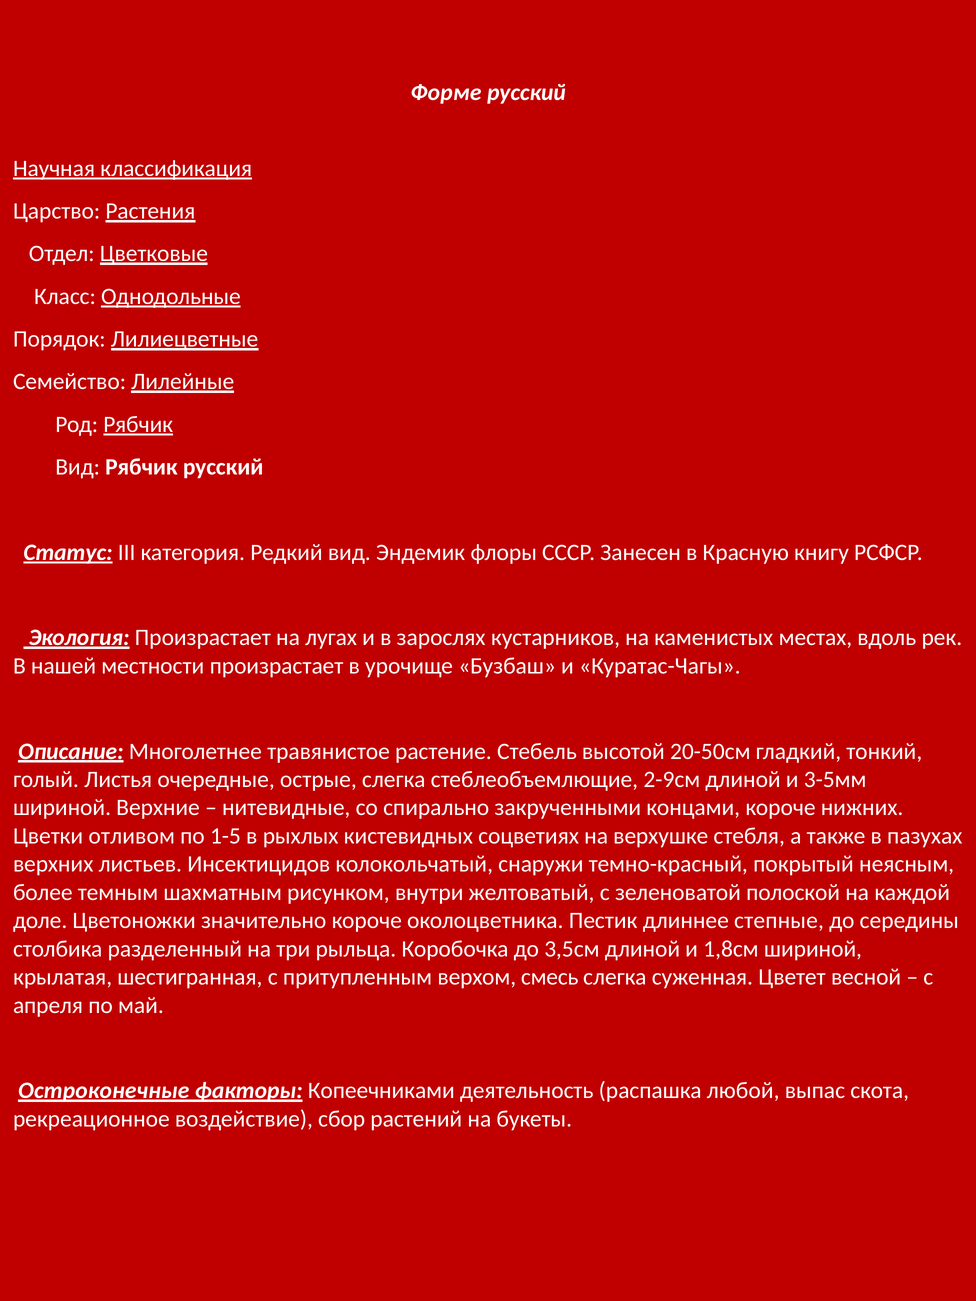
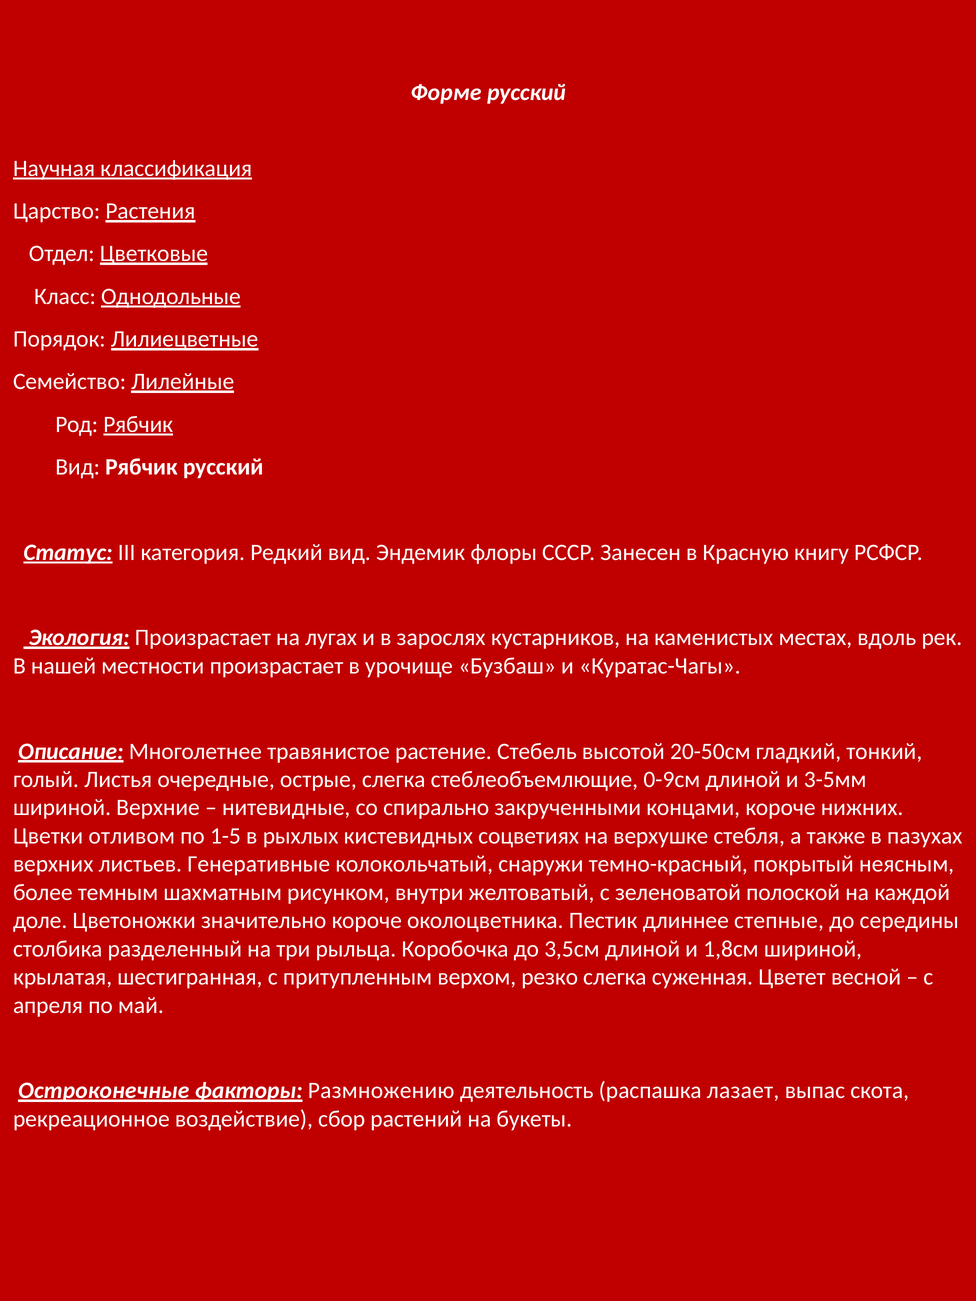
2-9см: 2-9см -> 0-9см (672, 780)
Инсектицидов: Инсектицидов -> Генеративные (259, 864)
смесь: смесь -> резко (550, 977)
Копеечниками: Копеечниками -> Размножению (381, 1091)
любой: любой -> лазает (743, 1091)
